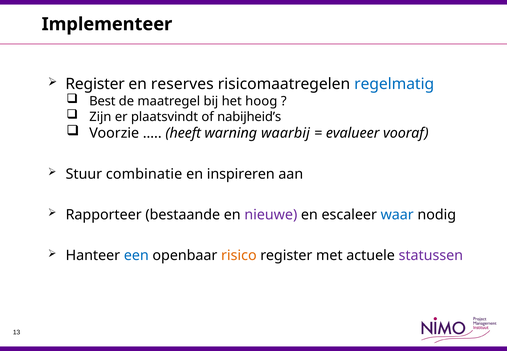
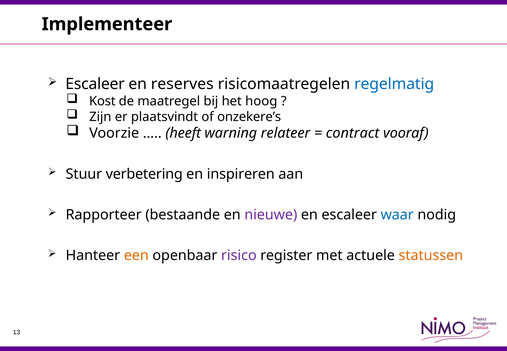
Register: Register -> Escaleer (95, 84)
Best: Best -> Kost (102, 101)
nabijheid’s: nabijheid’s -> onzekere’s (249, 117)
waarbij: waarbij -> relateer (286, 133)
evalueer: evalueer -> contract (353, 133)
combinatie: combinatie -> verbetering (144, 174)
een colour: blue -> orange (136, 256)
risico colour: orange -> purple (239, 256)
statussen colour: purple -> orange (431, 256)
